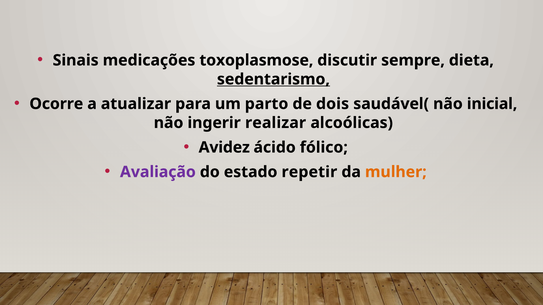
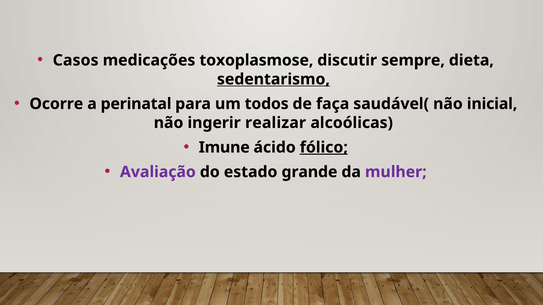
Sinais: Sinais -> Casos (76, 60)
atualizar: atualizar -> perinatal (136, 104)
parto: parto -> todos (267, 104)
dois: dois -> faça (333, 104)
Avidez: Avidez -> Imune (224, 148)
fólico underline: none -> present (324, 148)
repetir: repetir -> grande (309, 172)
mulher colour: orange -> purple (396, 172)
